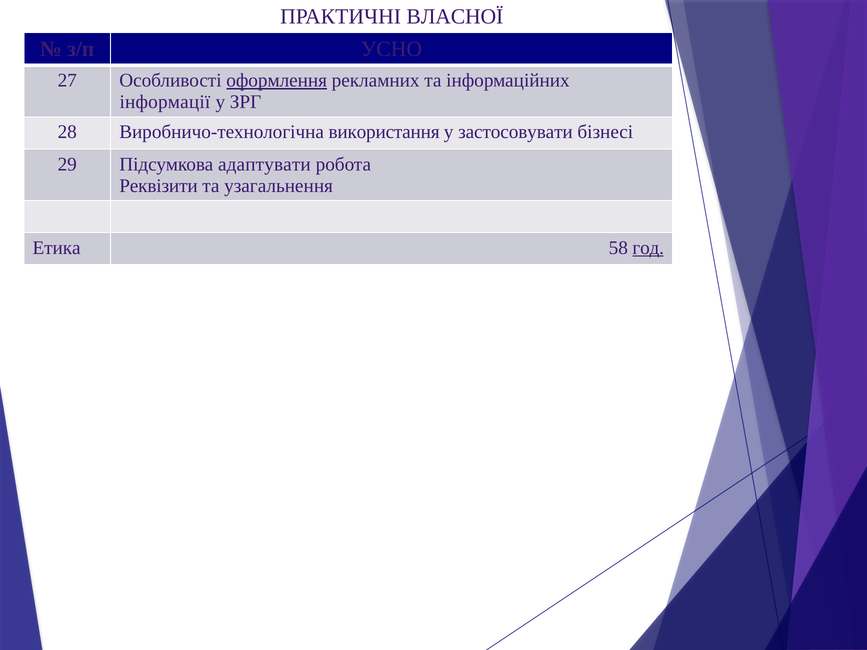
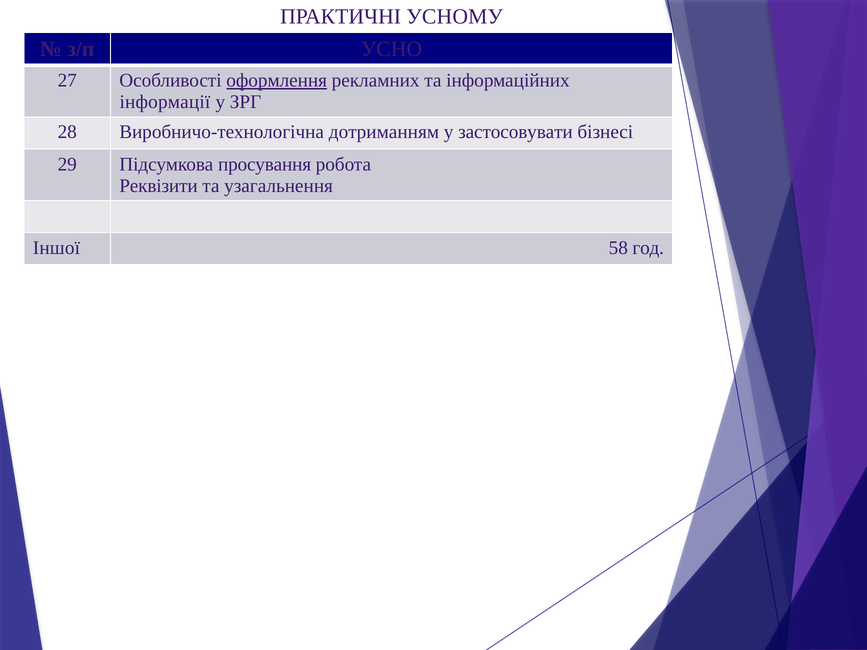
ВЛАСНОЇ: ВЛАСНОЇ -> УСНОМУ (455, 16)
використання: використання -> дотриманням (384, 132)
адаптувати: адаптувати -> просування (265, 164)
Етика: Етика -> Іншої (56, 248)
год underline: present -> none (648, 248)
